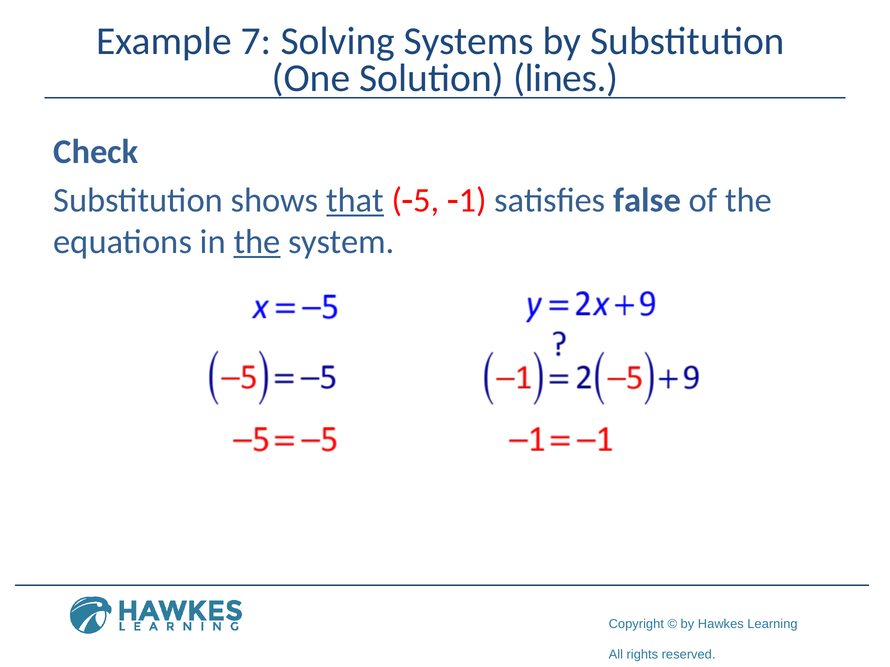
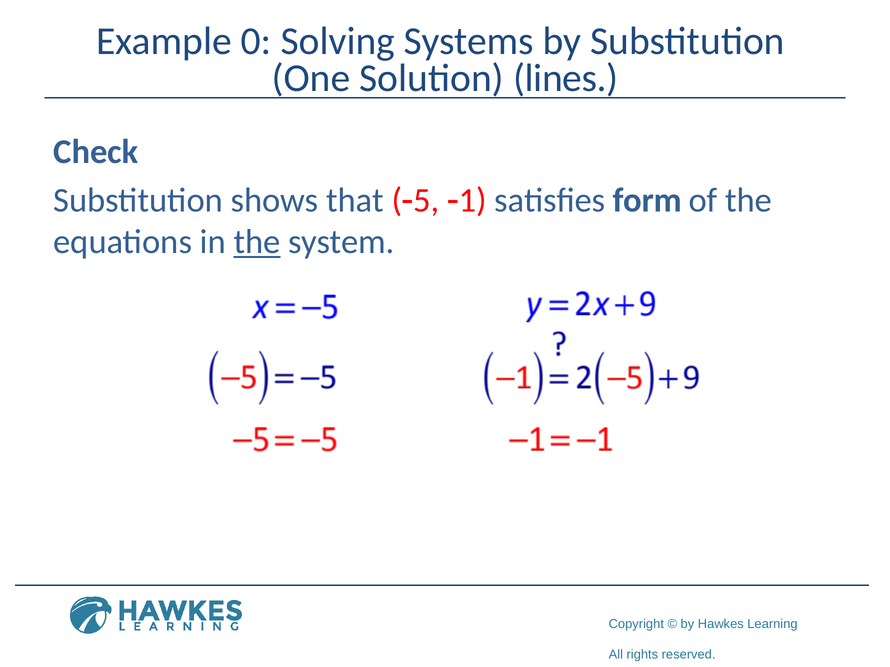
7: 7 -> 0 (256, 41)
that underline: present -> none (355, 201)
false: false -> form (647, 201)
